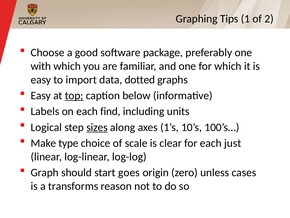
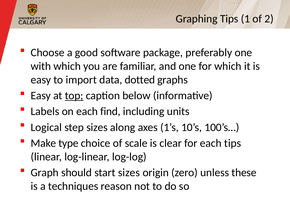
sizes underline: present -> none (97, 127)
each just: just -> tips (233, 143)
start goes: goes -> sizes (129, 172)
cases: cases -> these (244, 172)
transforms: transforms -> techniques (73, 186)
